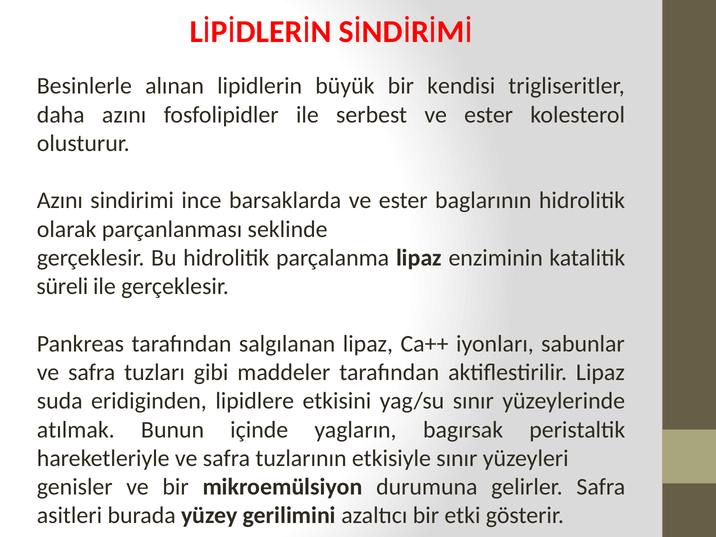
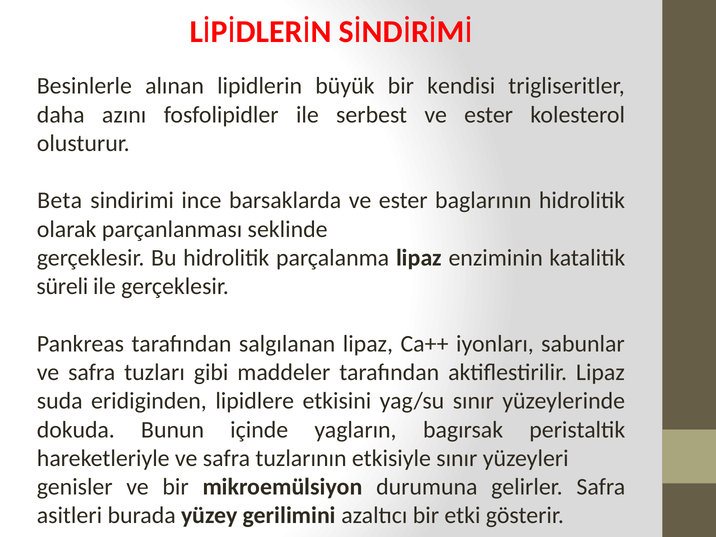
Azını: Azını -> Beta (60, 201)
atılmak: atılmak -> dokuda (76, 430)
